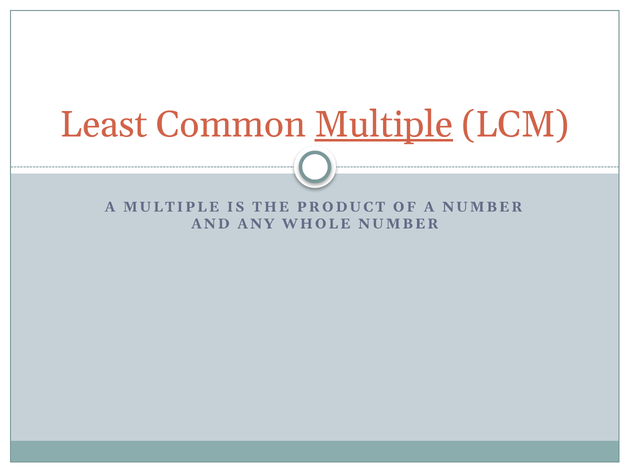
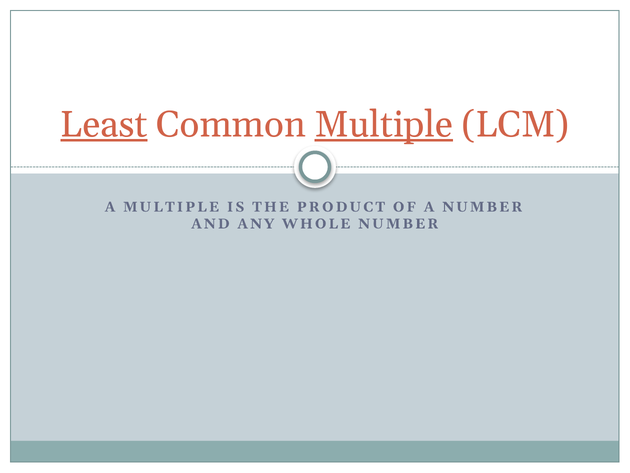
Least underline: none -> present (104, 124)
